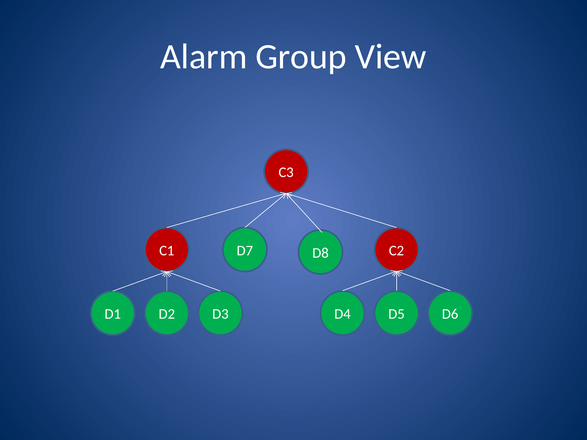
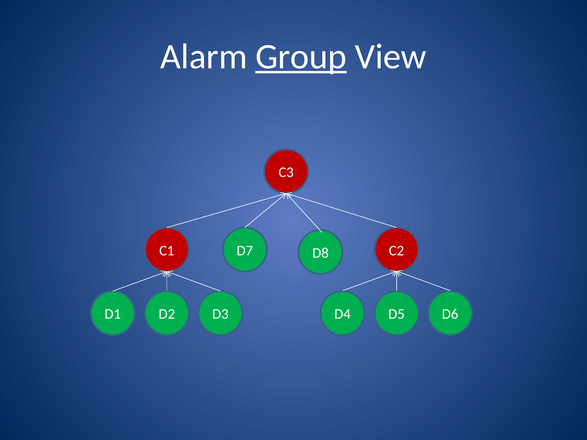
Group underline: none -> present (301, 57)
